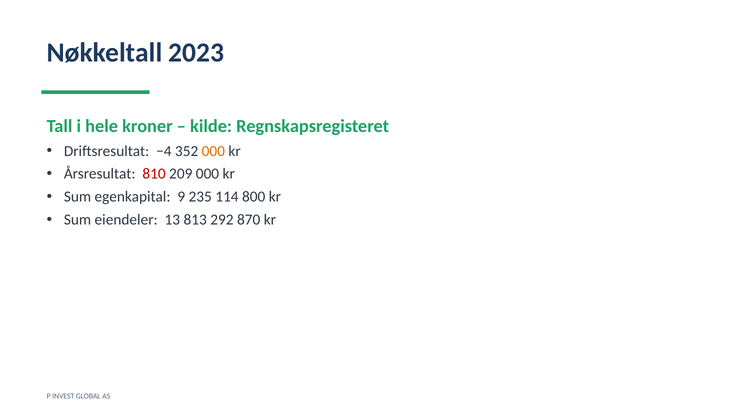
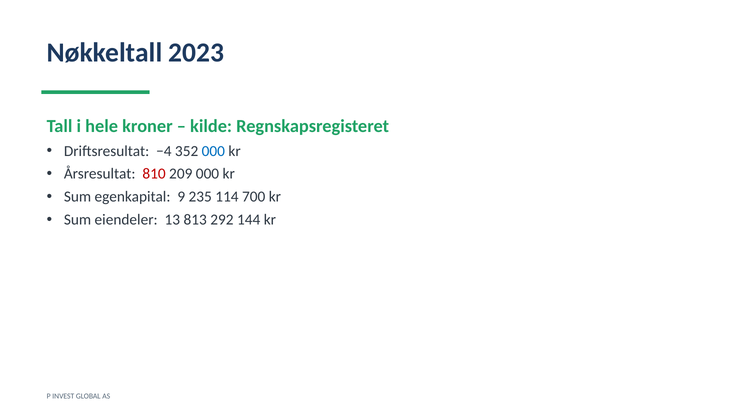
000 colour: orange -> blue (213, 151)
800: 800 -> 700 (254, 197)
870: 870 -> 144 (249, 220)
